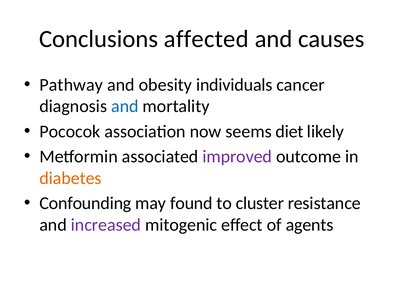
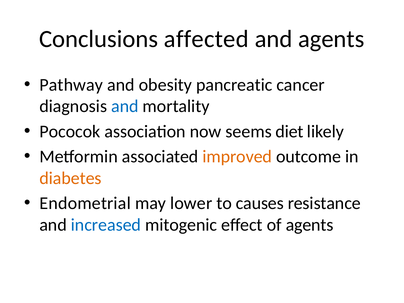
and causes: causes -> agents (331, 39)
individuals: individuals -> pancreatic (234, 85)
improved colour: purple -> orange (237, 157)
Confounding: Confounding -> Endometrial (85, 203)
found: found -> lower (191, 203)
cluster: cluster -> causes (260, 203)
increased colour: purple -> blue (106, 225)
